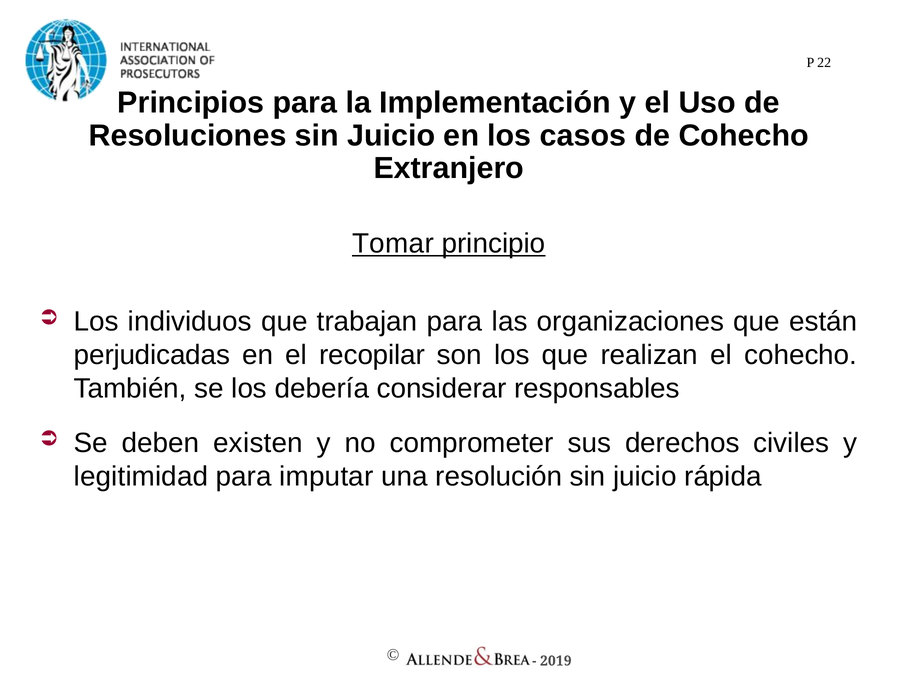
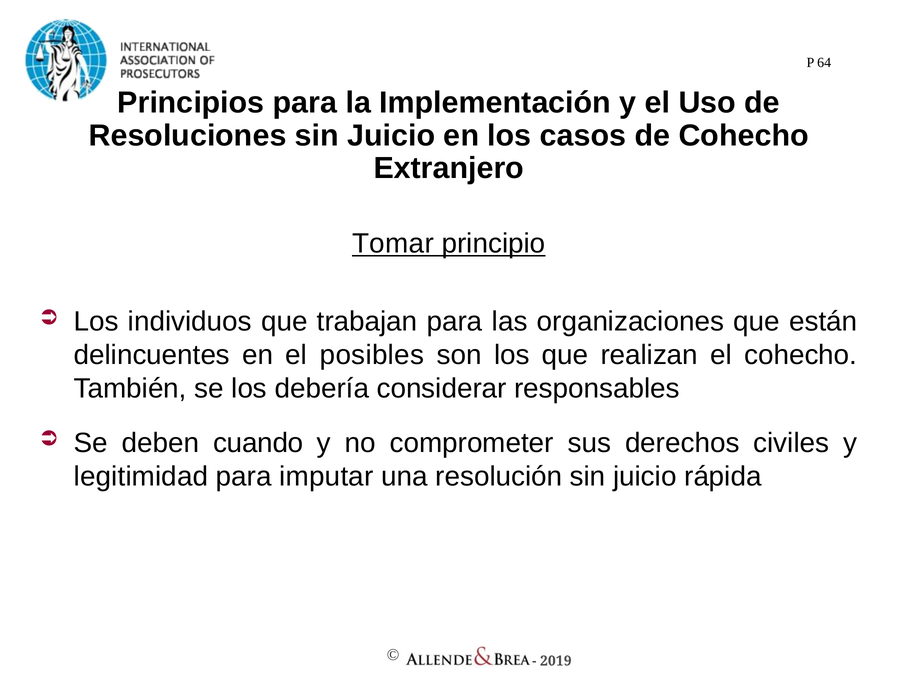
22: 22 -> 64 (824, 63)
perjudicadas: perjudicadas -> delincuentes (152, 355)
recopilar: recopilar -> posibles (372, 355)
existen: existen -> cuando (258, 443)
